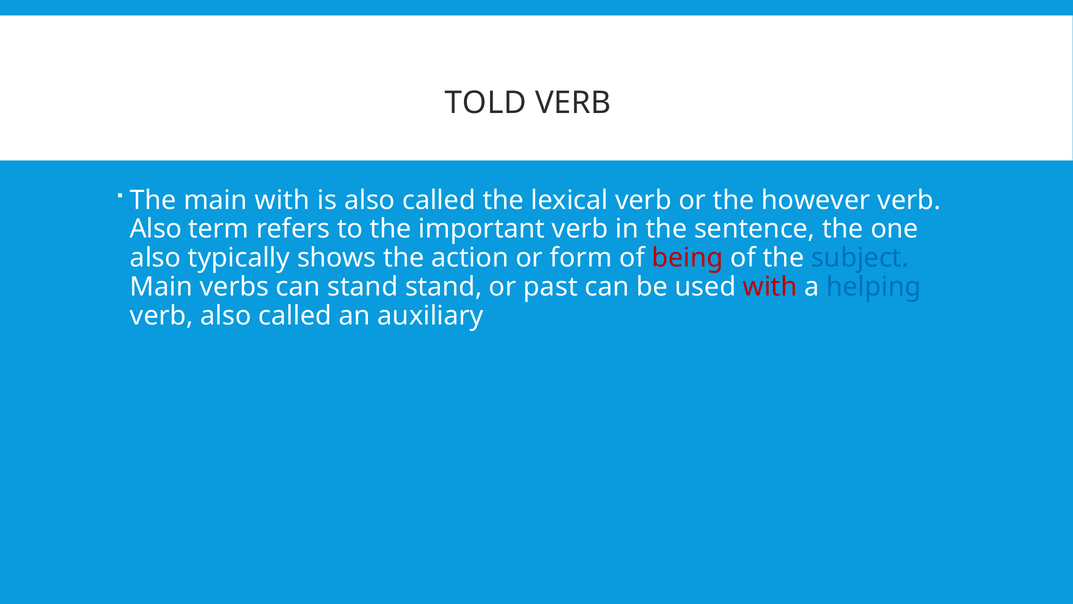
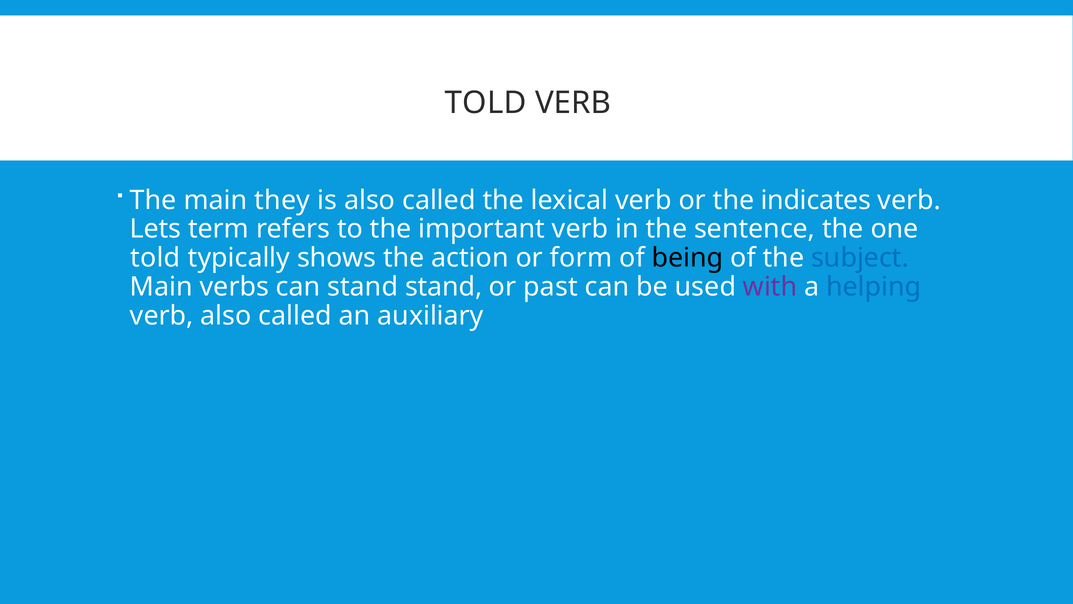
main with: with -> they (282, 200)
however: however -> indicates (816, 200)
Also: Also -> Lets (156, 229)
also: also -> told (155, 258)
being colour: red -> black (688, 258)
with colour: red -> purple (770, 287)
